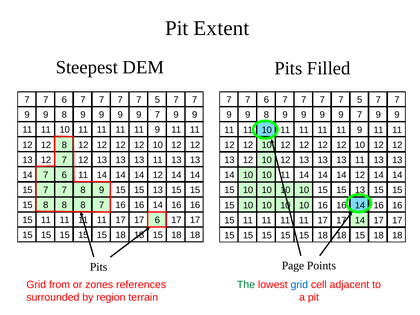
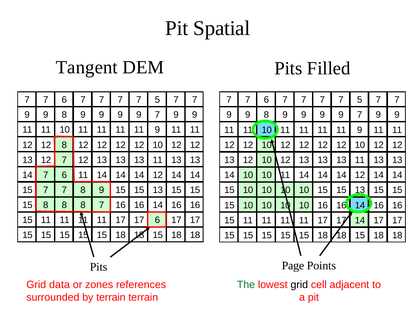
Extent: Extent -> Spatial (222, 28)
Steepest: Steepest -> Tangent (87, 67)
from: from -> data (60, 285)
grid colour: blue -> black (299, 285)
by region: region -> terrain (111, 297)
